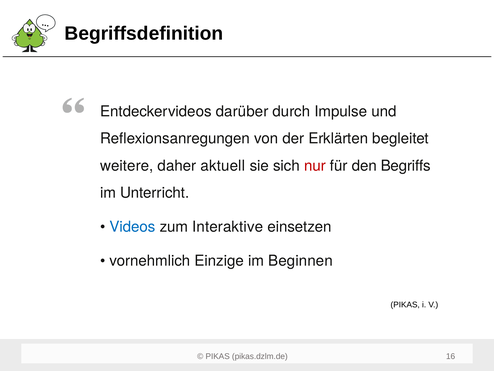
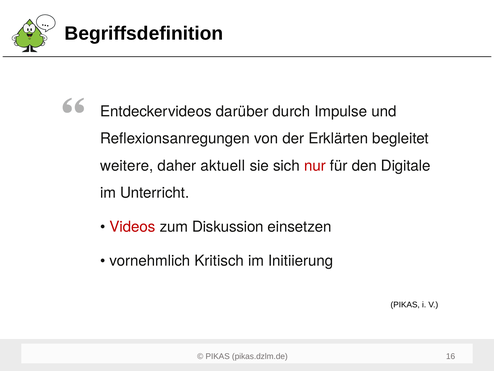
Begriffs: Begriffs -> Digitale (406, 166)
Videos colour: blue -> red (133, 227)
Interaktive: Interaktive -> Diskussion (228, 227)
Einzige: Einzige -> Kritisch (219, 261)
Beginnen: Beginnen -> Initiierung (301, 261)
